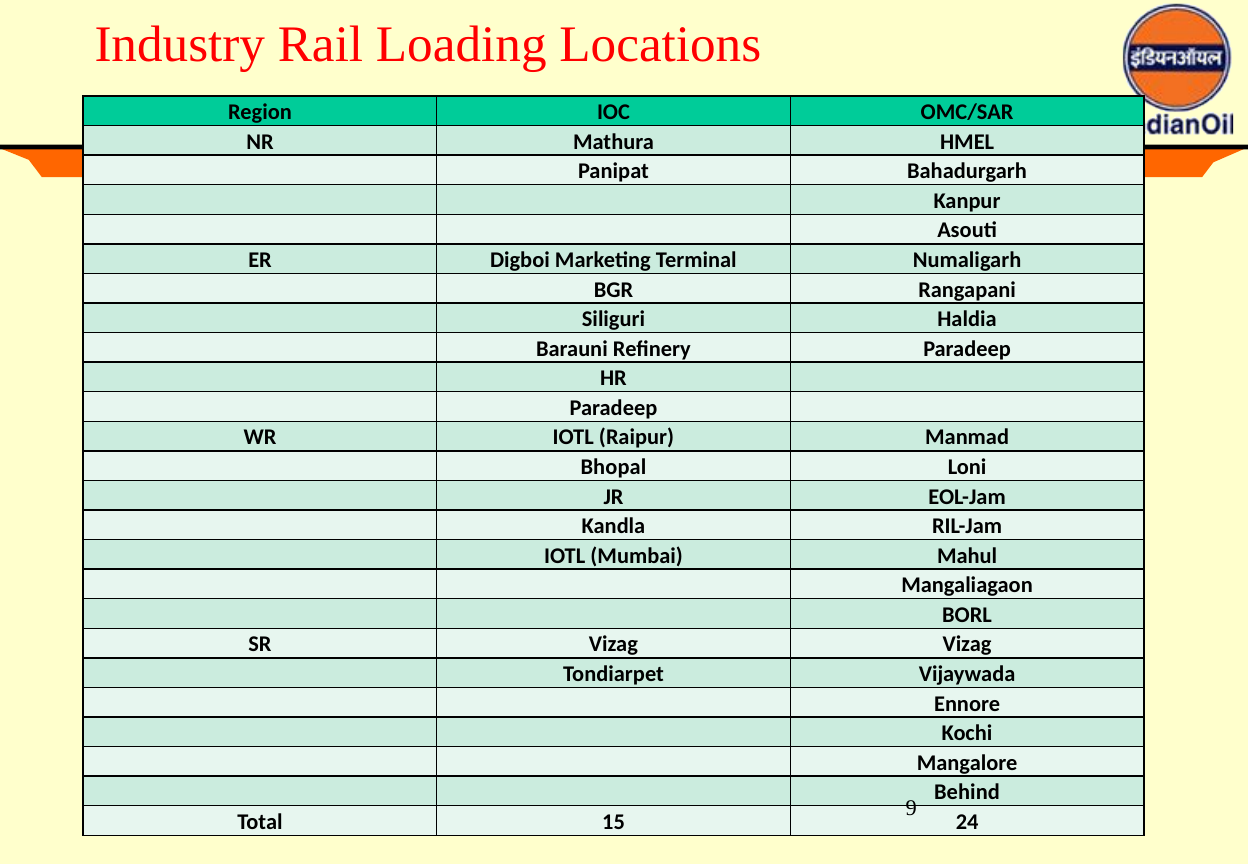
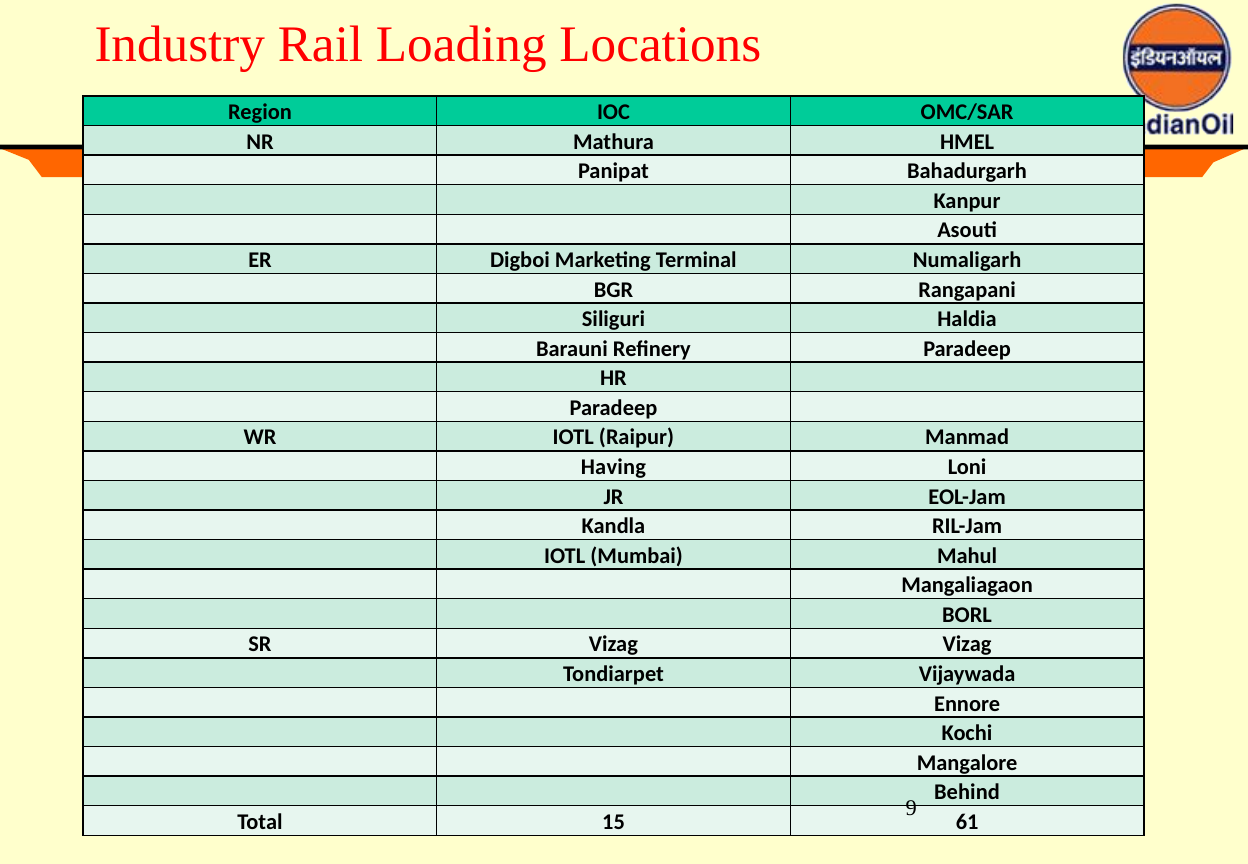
Bhopal: Bhopal -> Having (613, 467)
24: 24 -> 61 (967, 822)
